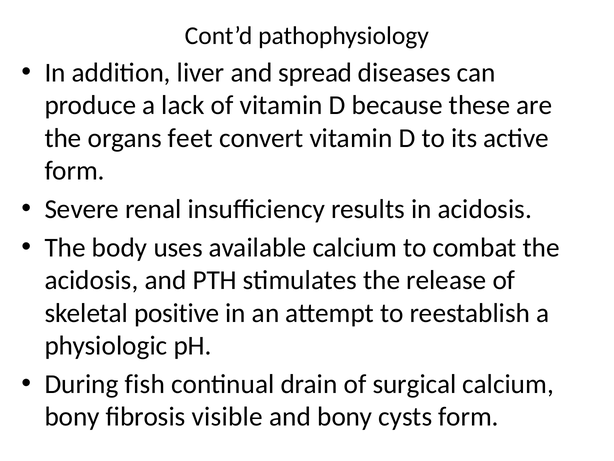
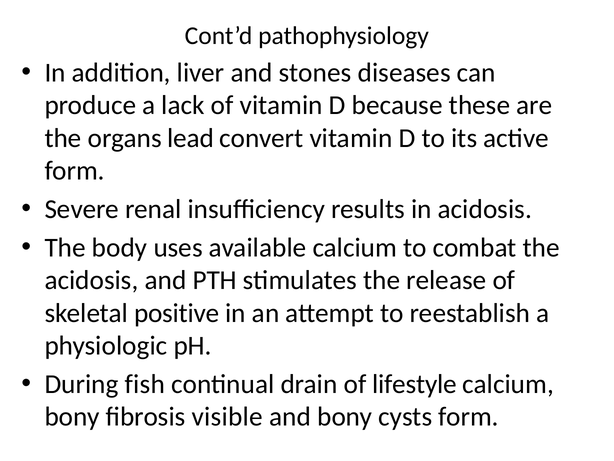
spread: spread -> stones (315, 73)
feet: feet -> lead (191, 138)
surgical: surgical -> lifestyle (415, 384)
